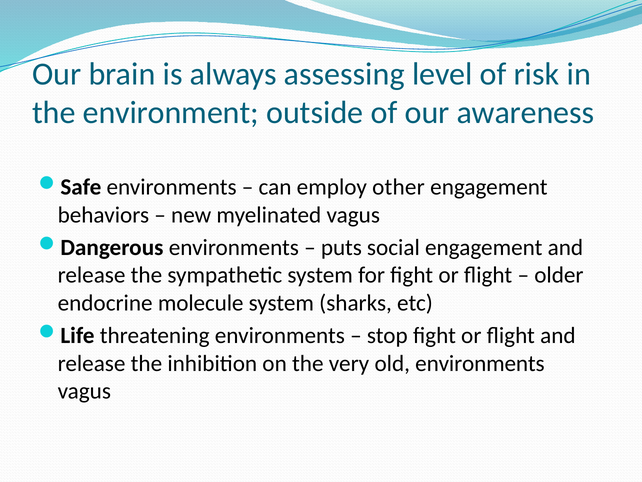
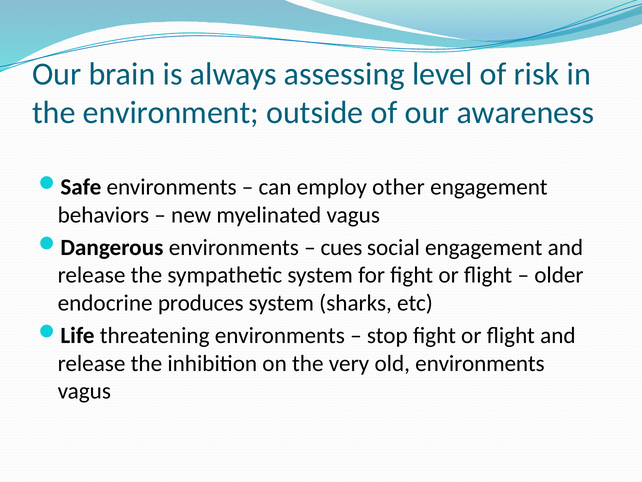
puts: puts -> cues (341, 247)
molecule: molecule -> produces (201, 303)
